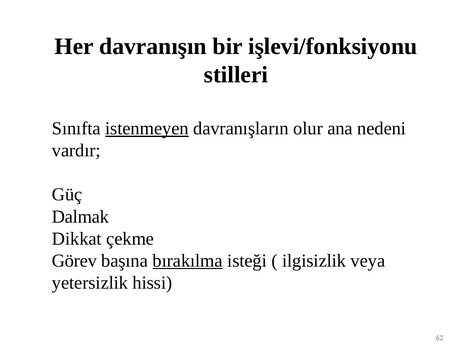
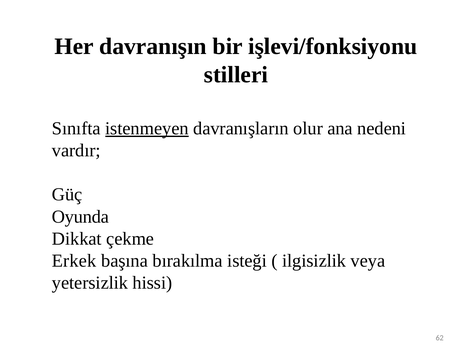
Dalmak: Dalmak -> Oyunda (80, 217)
Görev: Görev -> Erkek (74, 261)
bırakılma underline: present -> none (188, 261)
